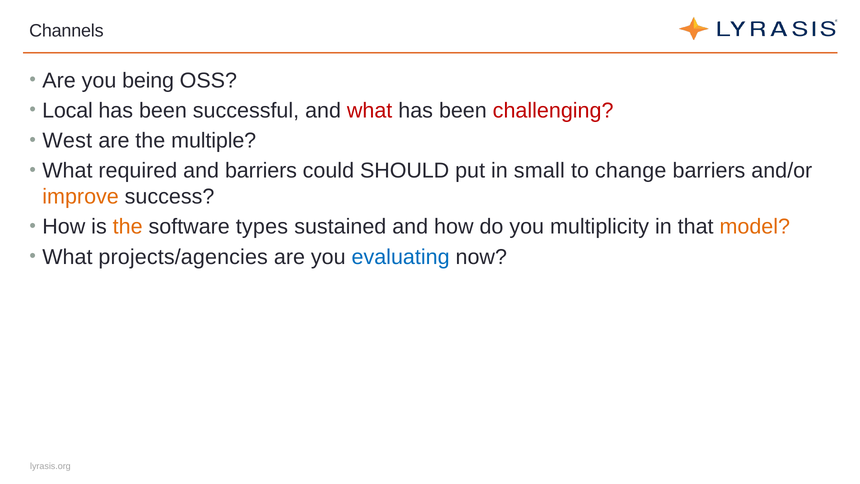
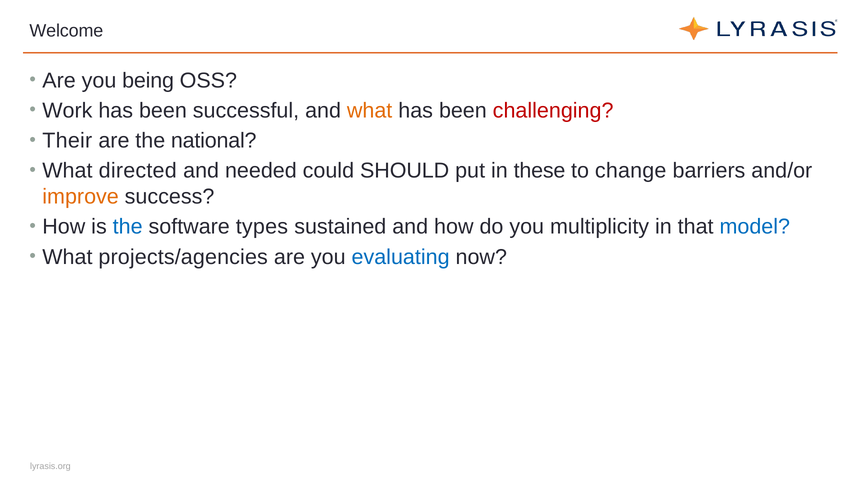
Channels: Channels -> Welcome (66, 31)
Local: Local -> Work (67, 111)
what colour: red -> orange (370, 111)
West: West -> Their (67, 141)
multiple: multiple -> national (214, 141)
required: required -> directed (138, 171)
and barriers: barriers -> needed (261, 171)
small: small -> these (540, 171)
the colour: orange -> blue (128, 227)
model colour: orange -> blue (755, 227)
